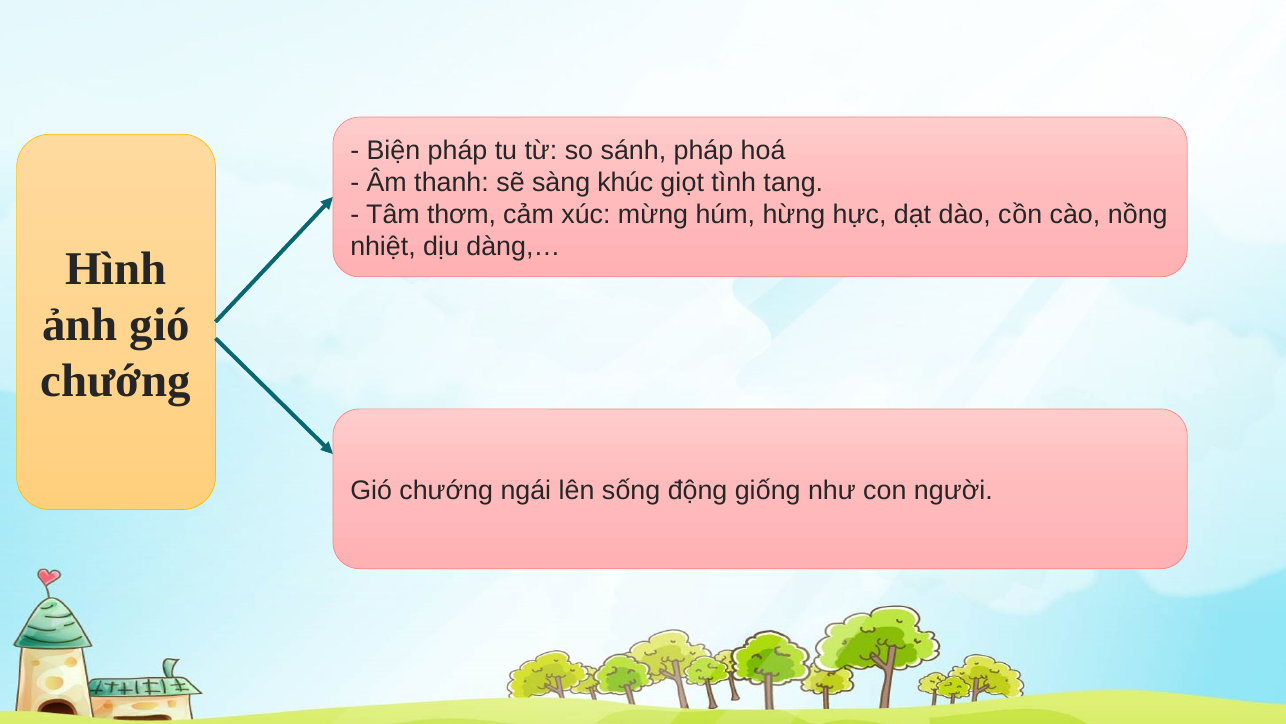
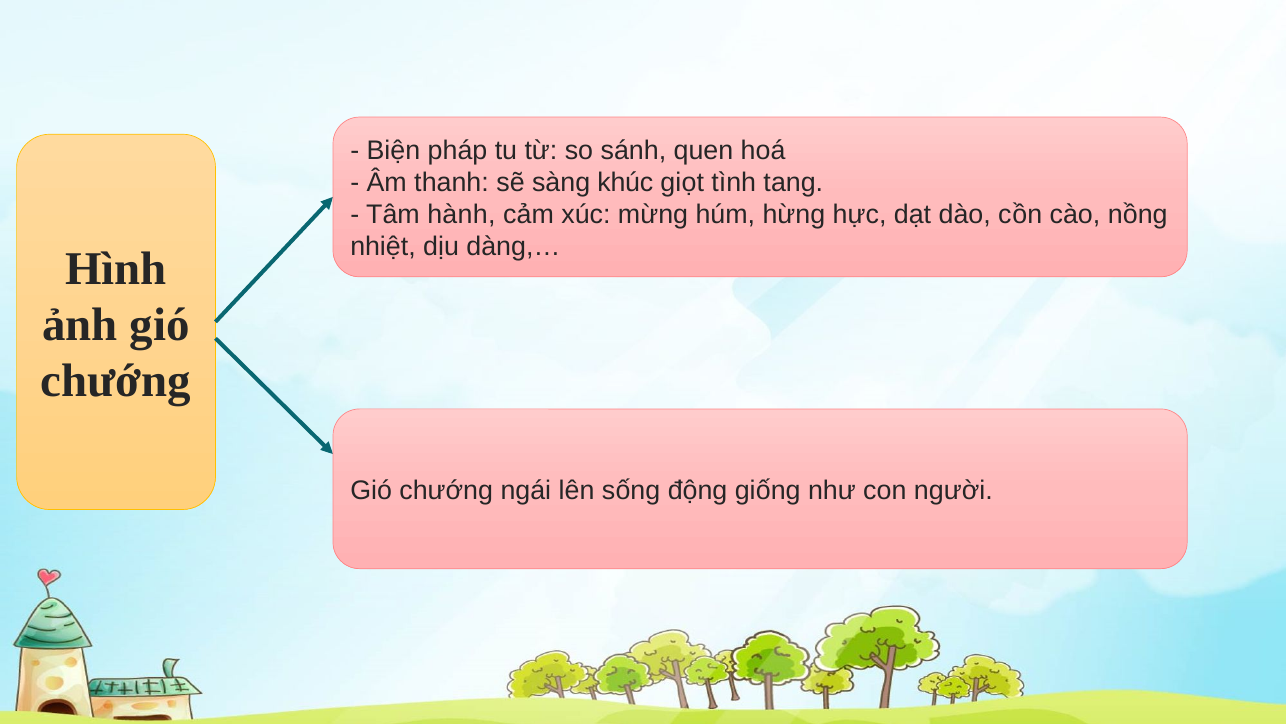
sánh pháp: pháp -> quen (703, 150)
thơm: thơm -> hành (461, 215)
